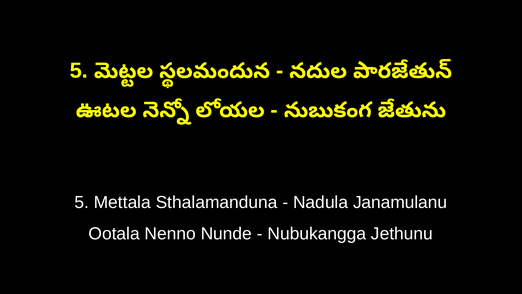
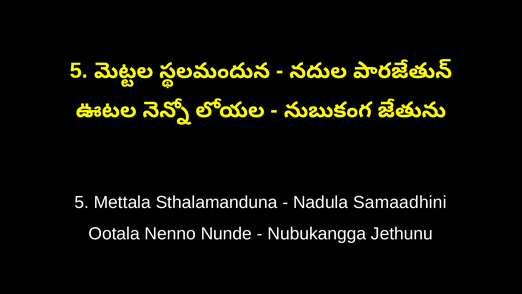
Janamulanu: Janamulanu -> Samaadhini (400, 202)
